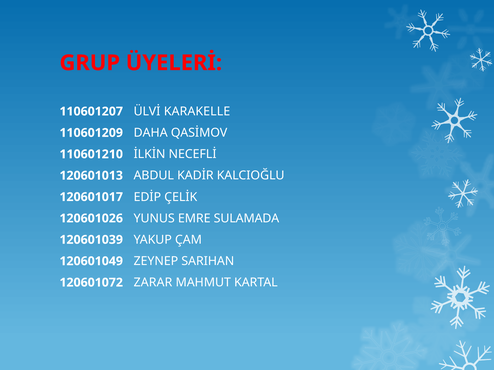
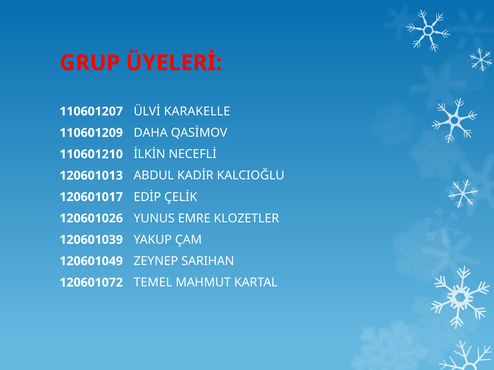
SULAMADA: SULAMADA -> KLOZETLER (246, 219)
ZARAR: ZARAR -> TEMEL (153, 283)
